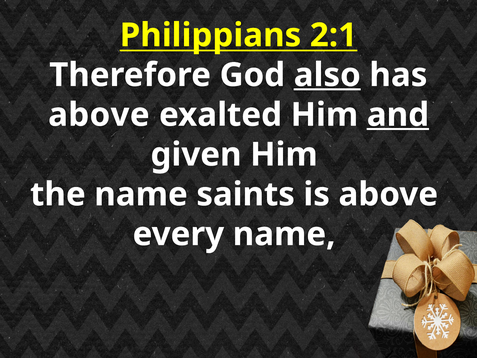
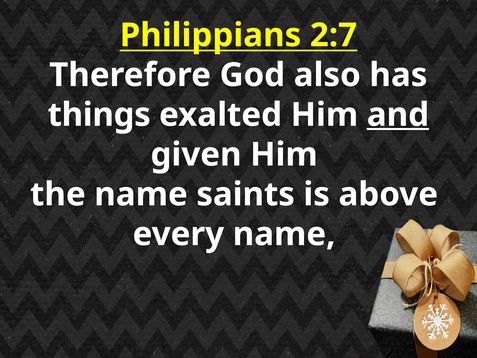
2:1: 2:1 -> 2:7 (333, 35)
also underline: present -> none (327, 75)
above: above -> things (99, 115)
